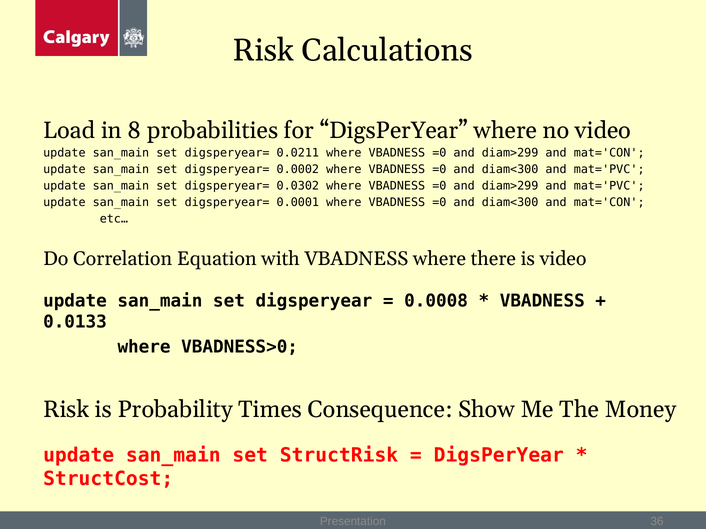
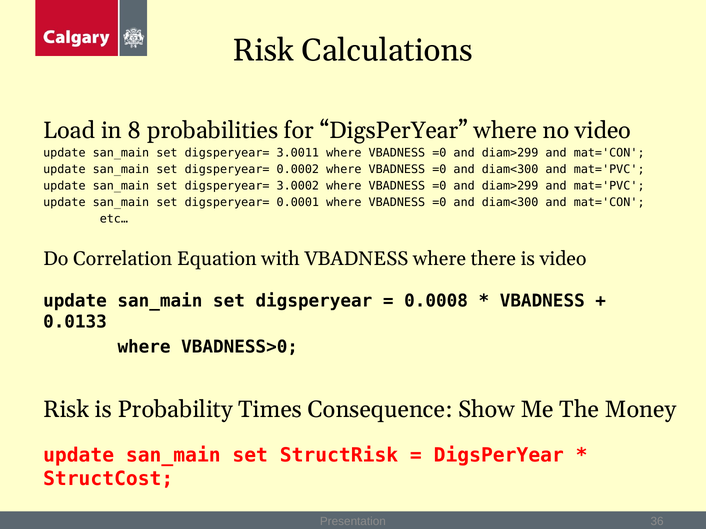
0.0211: 0.0211 -> 3.0011 (298, 153)
0.0302: 0.0302 -> 3.0002 (298, 186)
